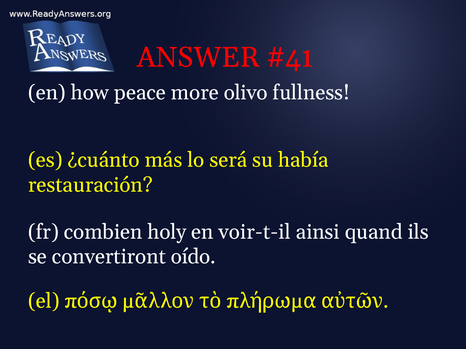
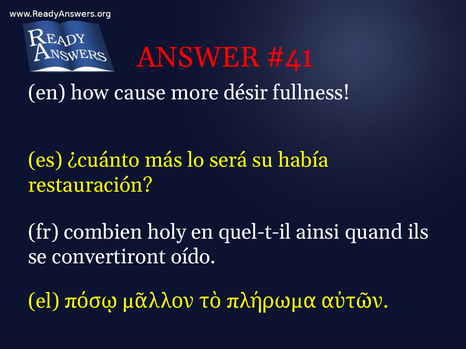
peace: peace -> cause (140, 93)
olivo: olivo -> désir (246, 93)
voir-t-il: voir-t-il -> quel-t-il (255, 232)
